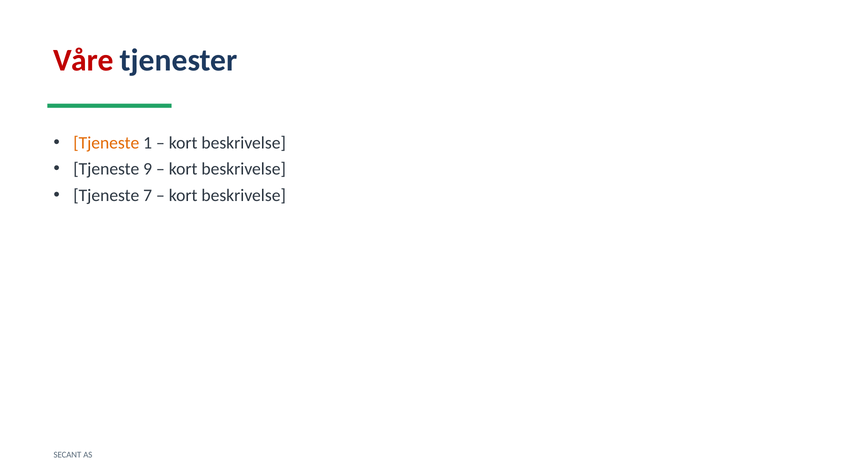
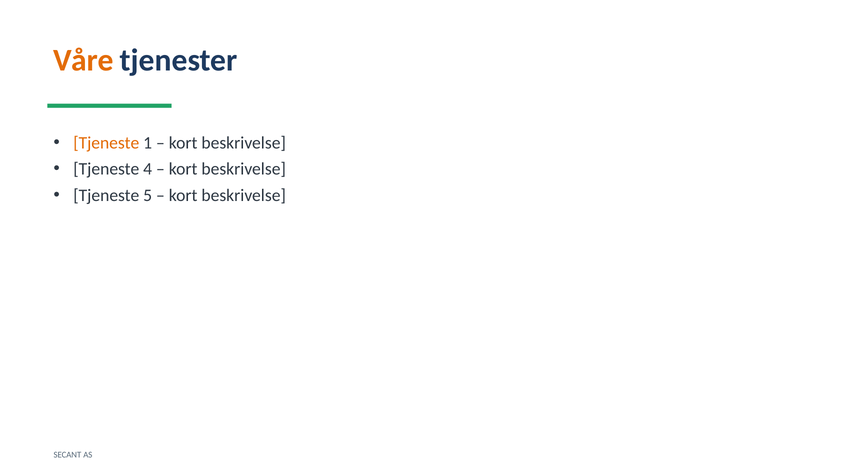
Våre colour: red -> orange (83, 60)
9: 9 -> 4 (148, 169)
7: 7 -> 5 (148, 195)
